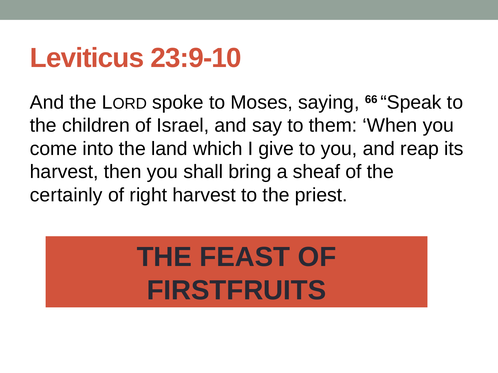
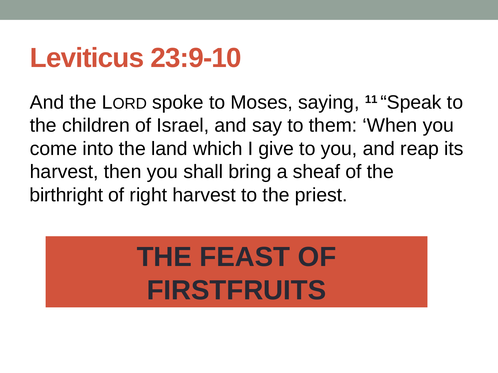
66: 66 -> 11 (371, 100)
certainly: certainly -> birthright (66, 195)
